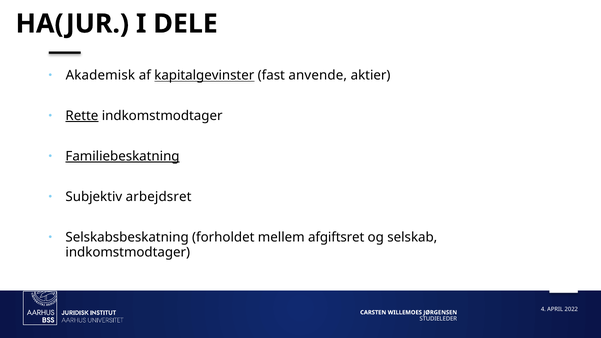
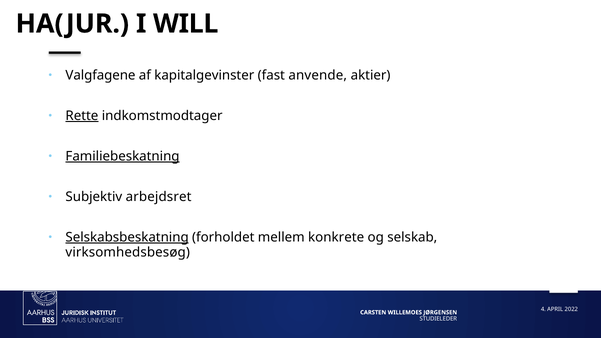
DELE: DELE -> WILL (186, 24)
Akademisk: Akademisk -> Valgfagene (100, 75)
kapitalgevinster underline: present -> none (204, 75)
Selskabsbeskatning underline: none -> present (127, 237)
afgiftsret: afgiftsret -> konkrete (336, 237)
indkomstmodtager: indkomstmodtager -> virksomhedsbesøg (128, 253)
